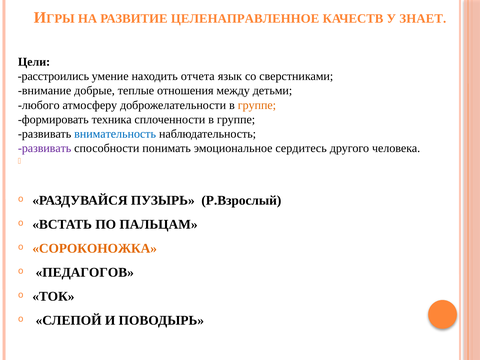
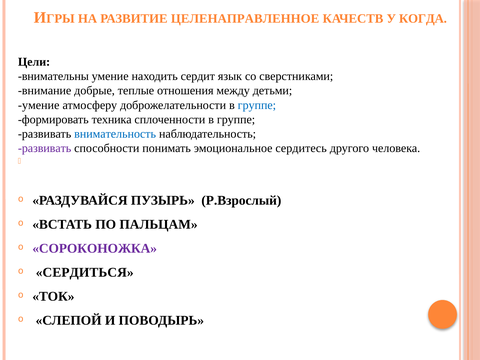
ЗНАЕТ: ЗНАЕТ -> КОГДА (423, 19)
расстроились: расстроились -> внимательны (53, 76)
отчета: отчета -> сердит (198, 76)
любого: любого -> умение (39, 105)
группе colour: orange -> blue (257, 105)
СОРОКОНОЖКА colour: orange -> purple (95, 248)
ПЕДАГОГОВ: ПЕДАГОГОВ -> СЕРДИТЬСЯ (85, 272)
